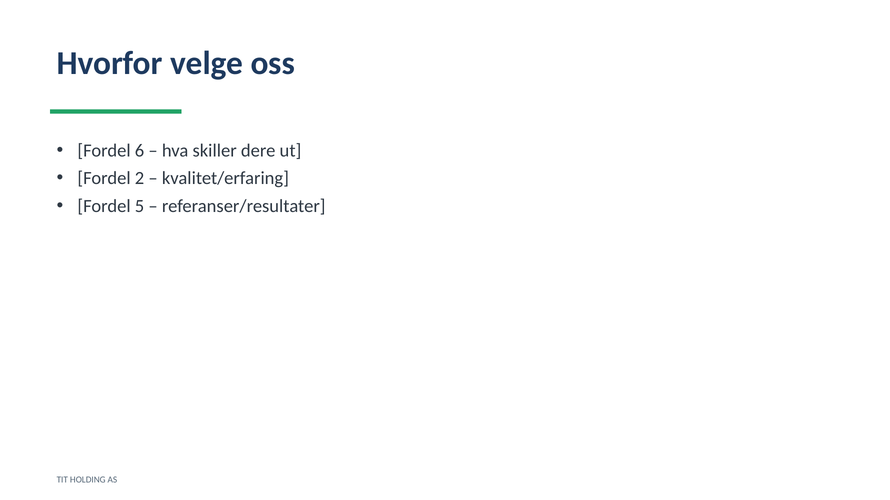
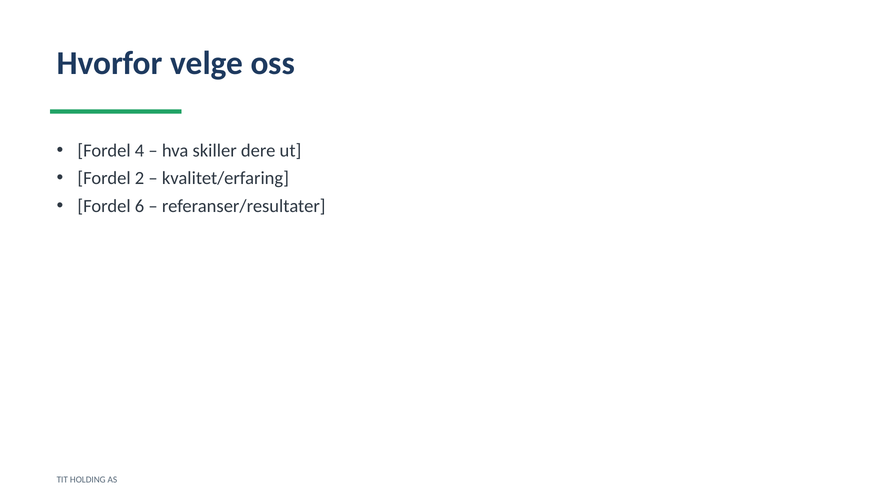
6: 6 -> 4 (140, 151)
5: 5 -> 6 (140, 206)
